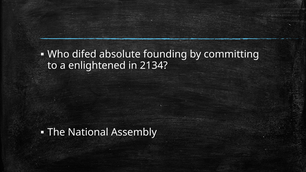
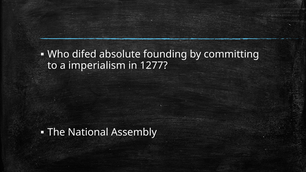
enlightened: enlightened -> imperialism (97, 65)
2134: 2134 -> 1277 (154, 65)
